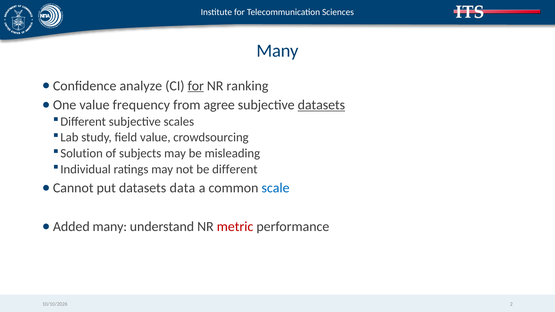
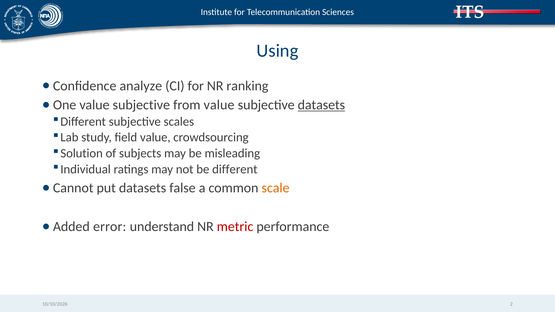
Many: Many -> Using (277, 51)
for underline: present -> none (196, 86)
frequency: frequency -> subjective (141, 105)
from agree: agree -> value (219, 105)
data: data -> false (182, 188)
scale colour: blue -> orange (276, 188)
many: many -> error (110, 227)
